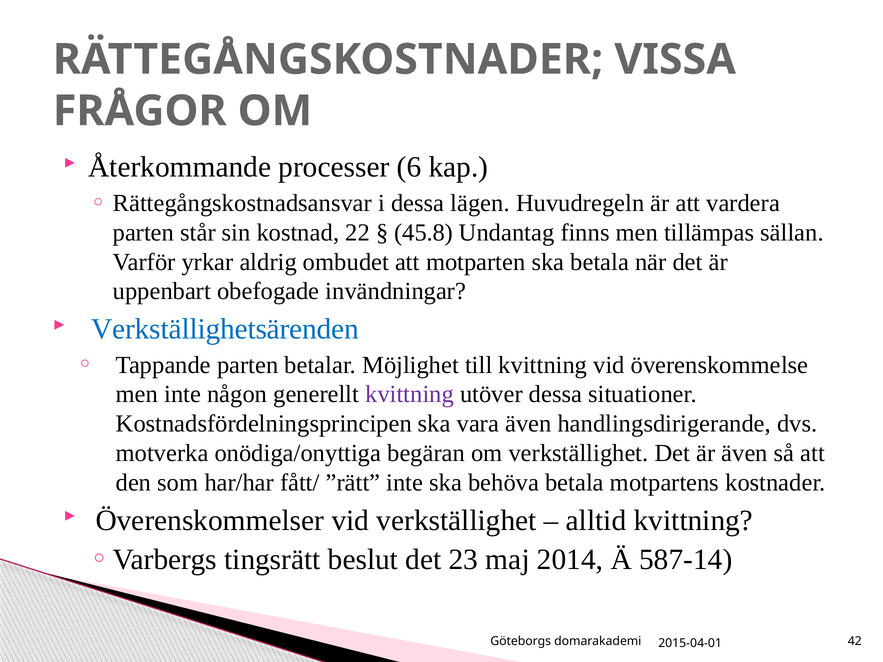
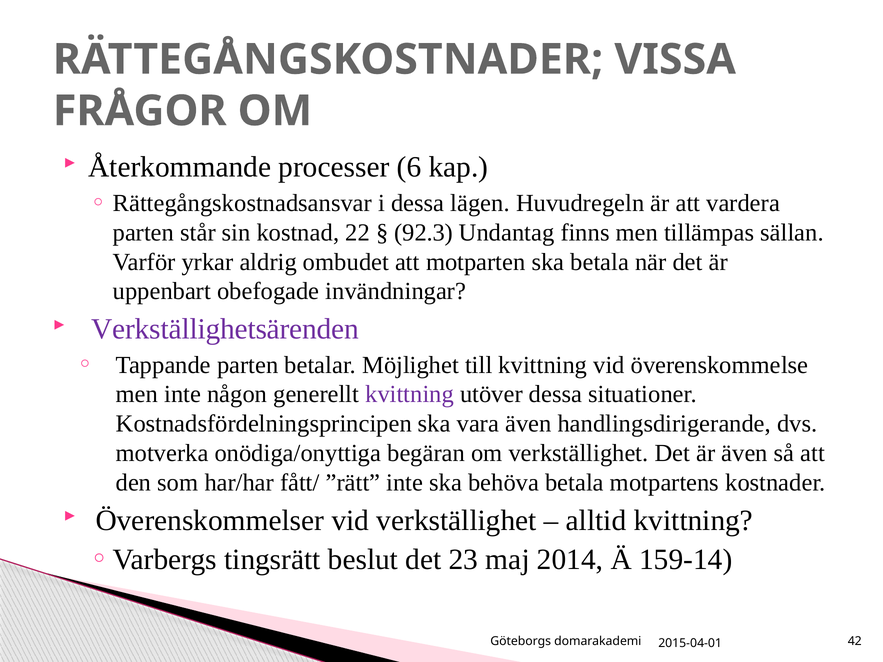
45.8: 45.8 -> 92.3 (424, 233)
Verkställighetsärenden colour: blue -> purple (225, 329)
587-14: 587-14 -> 159-14 (686, 560)
